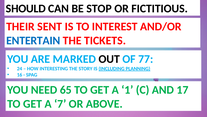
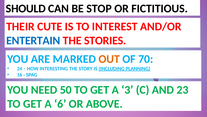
SENT: SENT -> CUTE (50, 26)
TICKETS: TICKETS -> STORIES (105, 40)
OUT colour: black -> orange (109, 59)
77: 77 -> 70 (146, 59)
65: 65 -> 50 (66, 89)
1: 1 -> 3 (127, 89)
17: 17 -> 23 (183, 89)
7: 7 -> 6 (60, 103)
